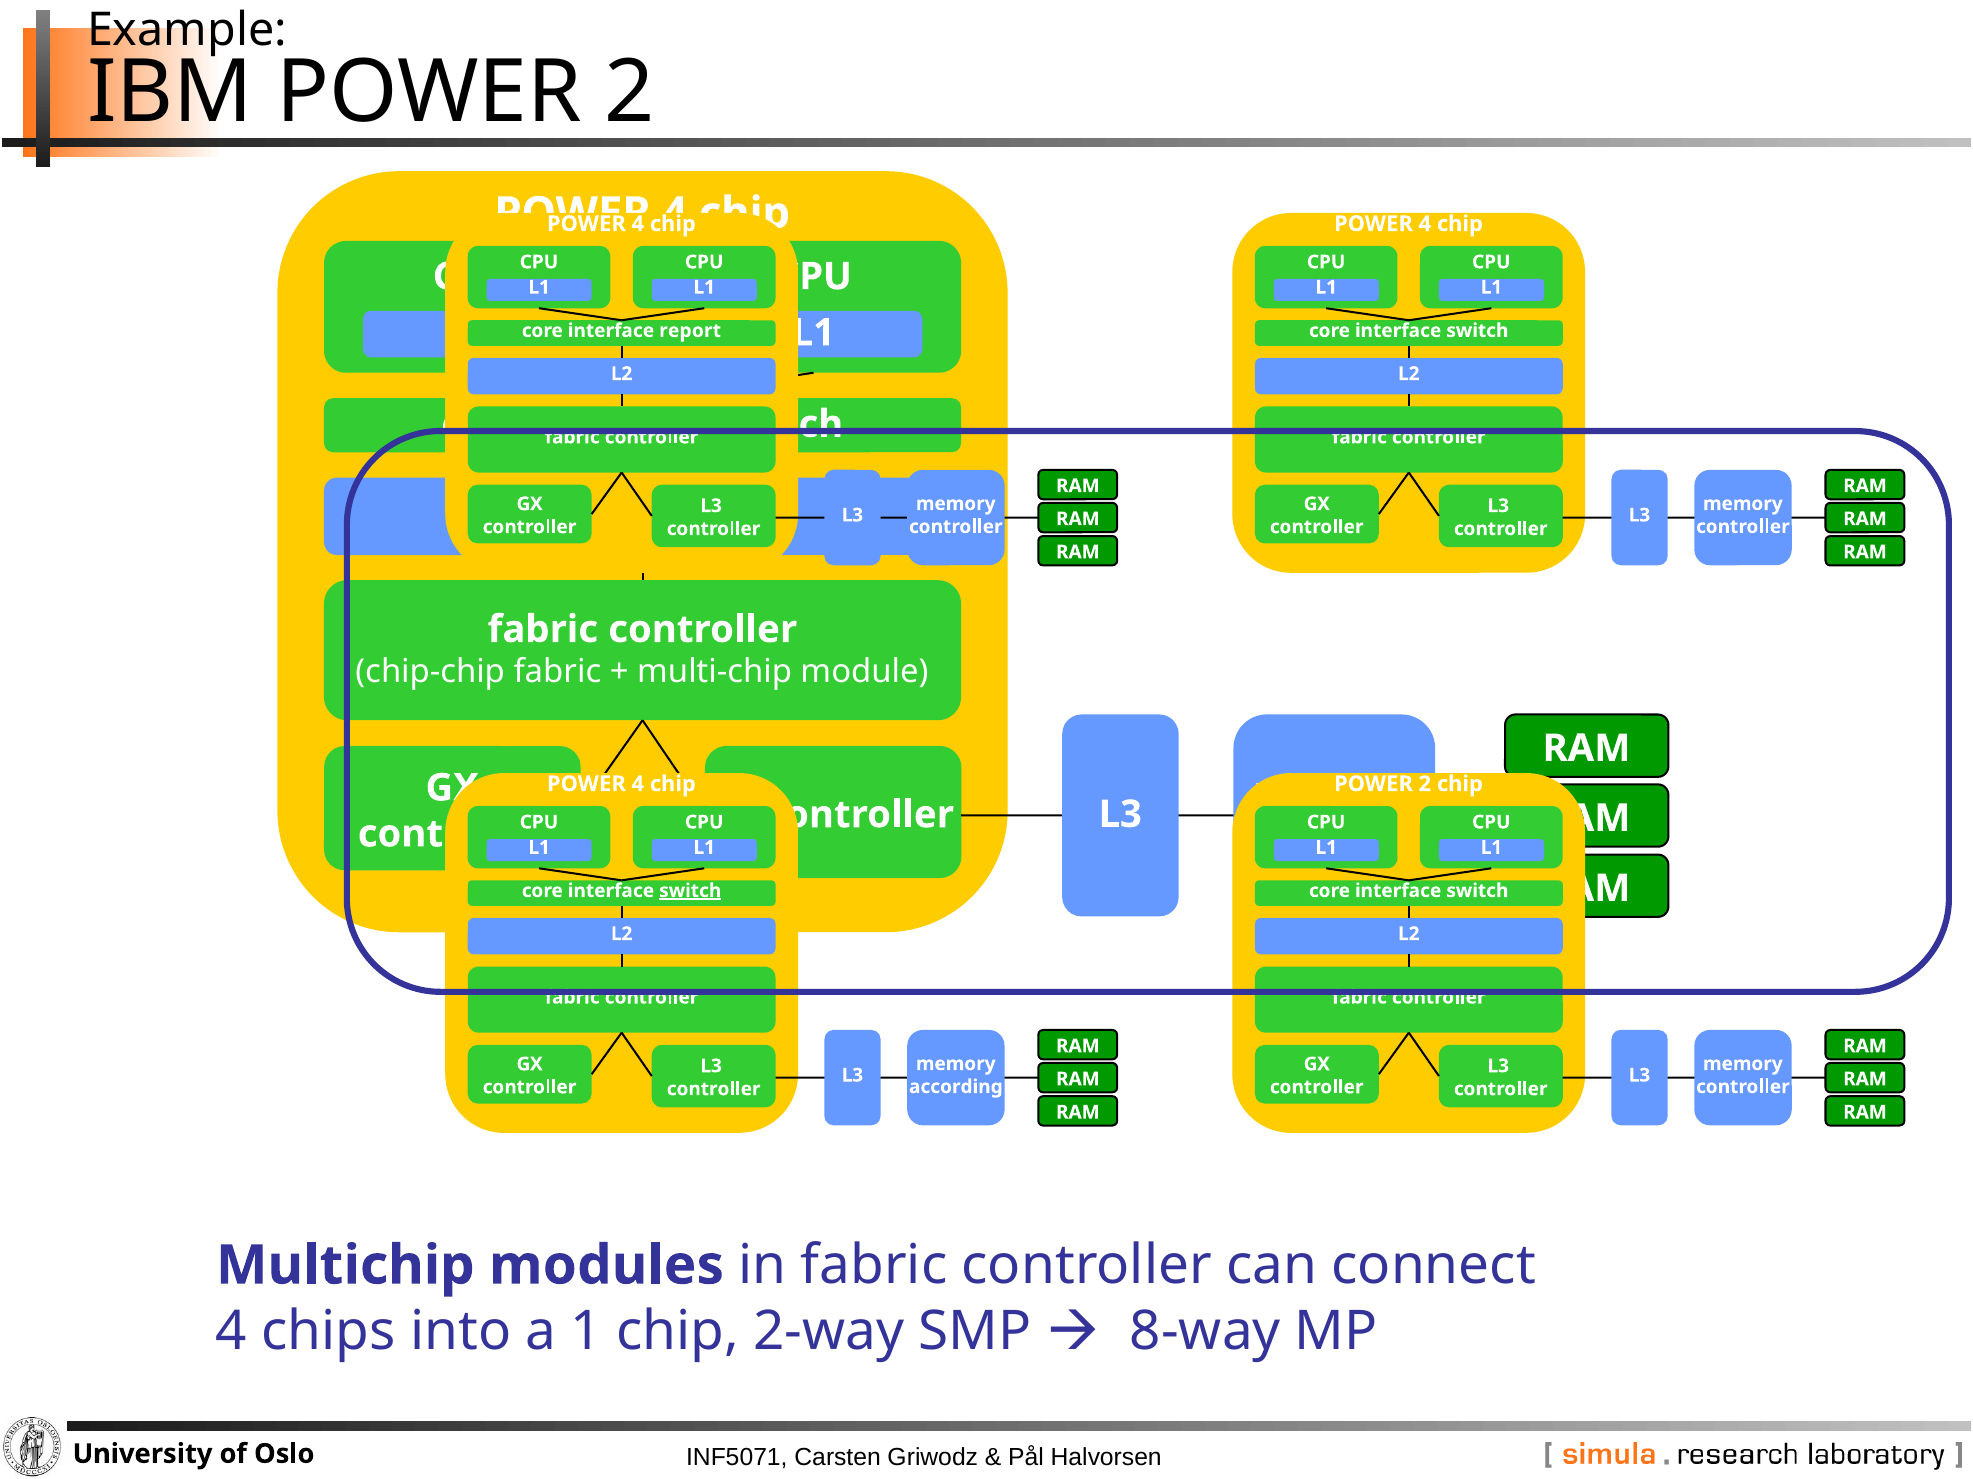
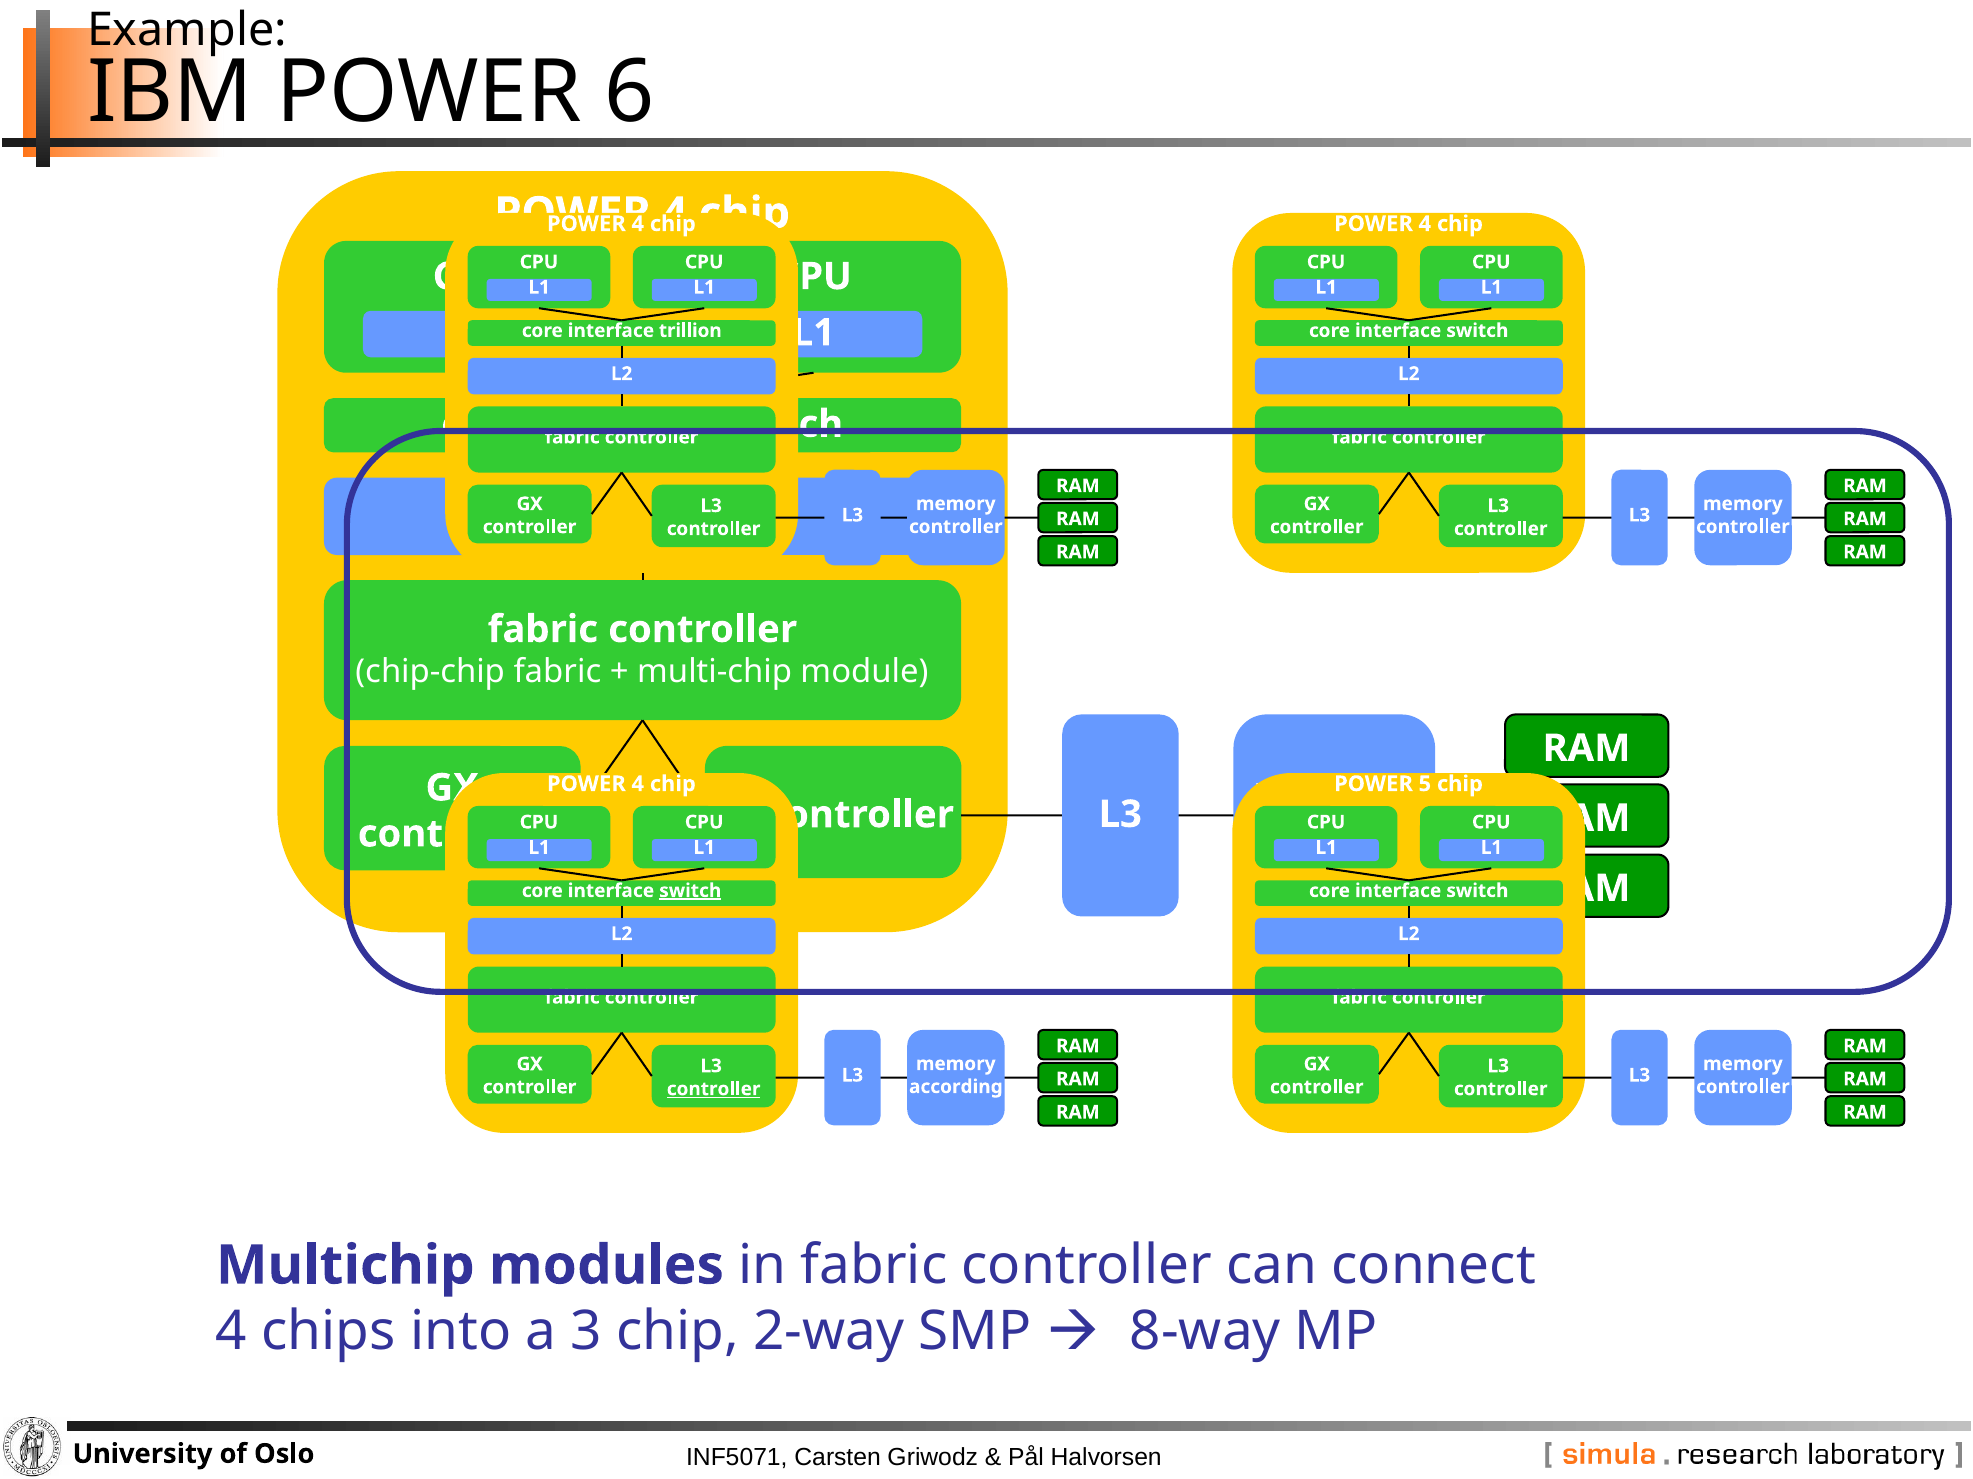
IBM POWER 2: 2 -> 6 (630, 93)
report: report -> trillion (690, 331)
2: 2 -> 5 (1425, 784)
controller underline: none -> present (714, 1089)
1: 1 -> 3 (586, 1332)
